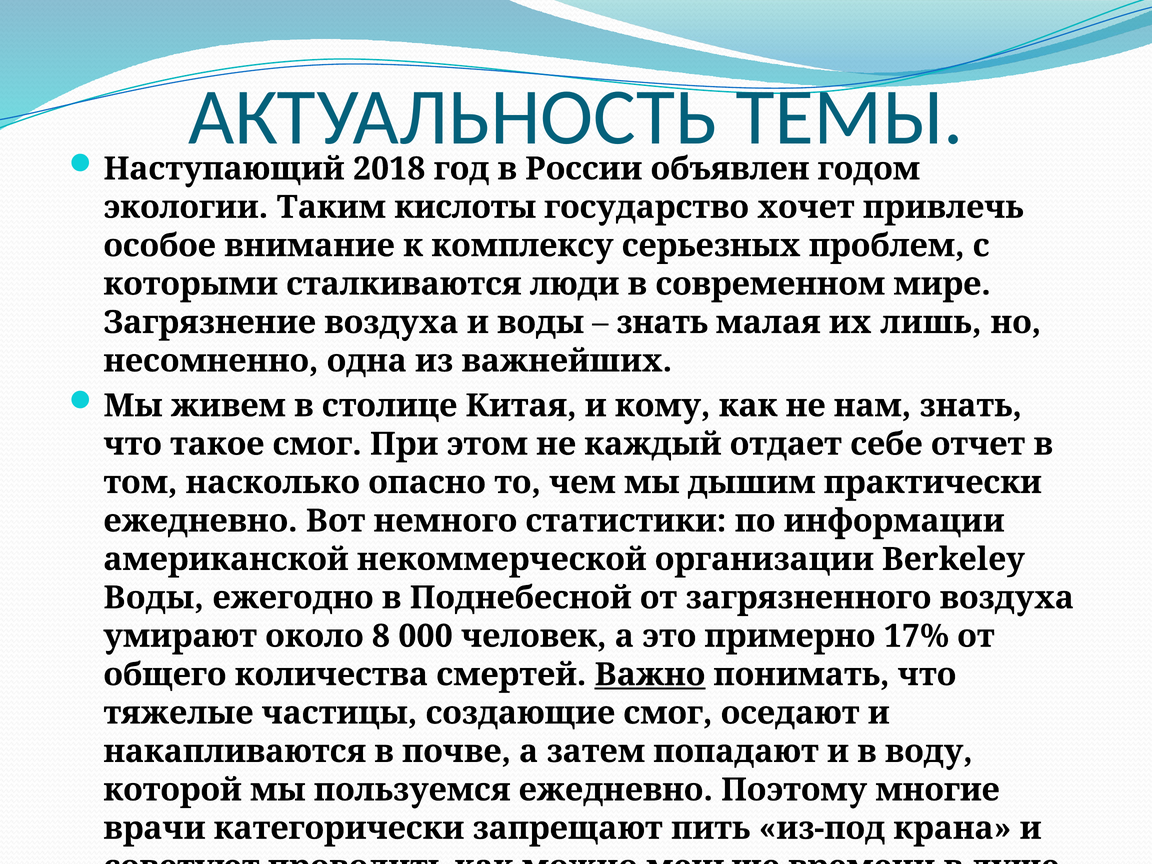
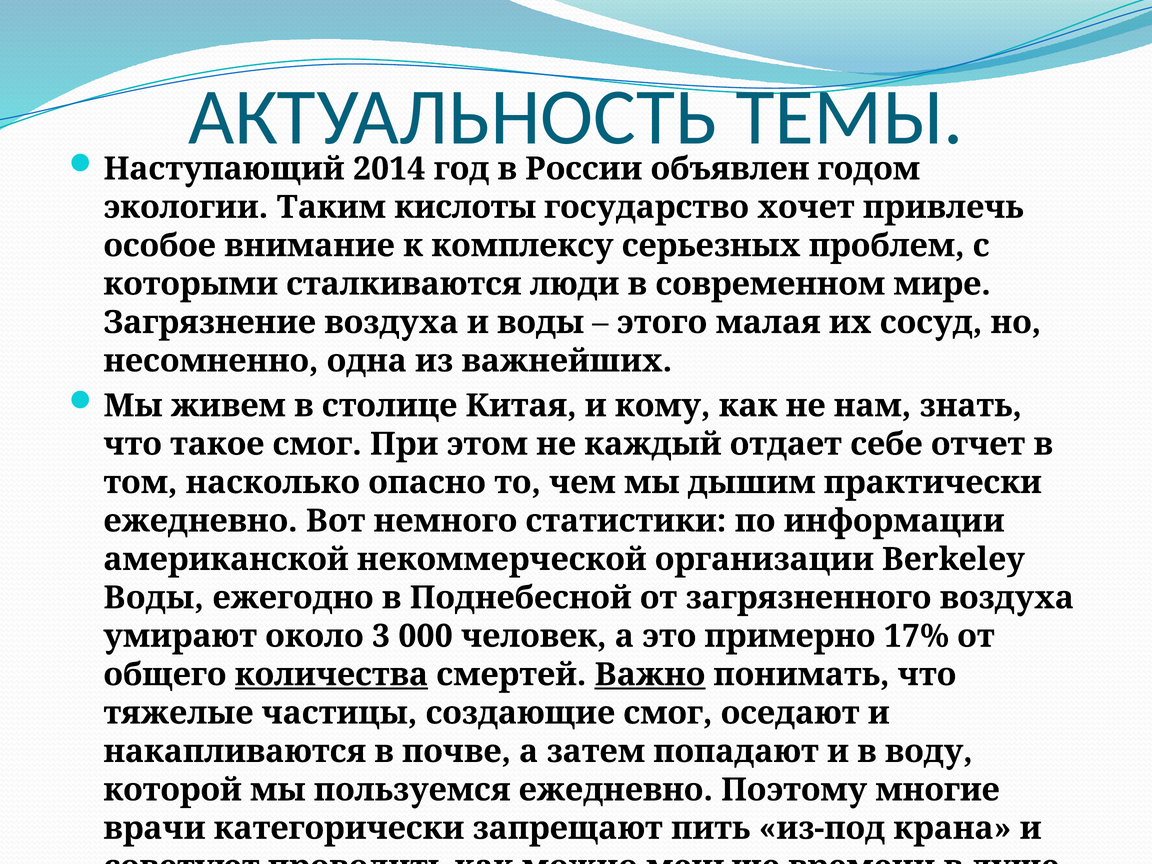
2018: 2018 -> 2014 (389, 169)
знать: знать -> этого (662, 322)
лишь: лишь -> сосуд (931, 322)
8: 8 -> 3 (381, 636)
количества underline: none -> present (331, 675)
